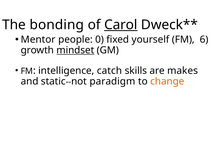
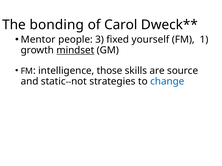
Carol underline: present -> none (121, 25)
0: 0 -> 3 (100, 40)
6: 6 -> 1 (204, 40)
catch: catch -> those (110, 71)
makes: makes -> source (183, 71)
paradigm: paradigm -> strategies (112, 82)
change colour: orange -> blue (167, 82)
